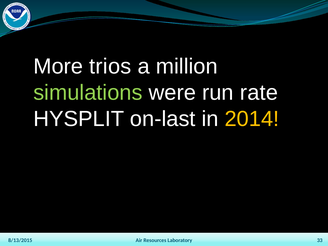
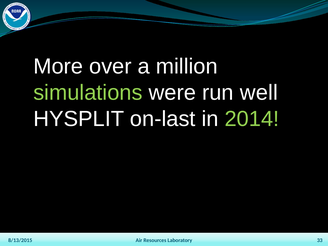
trios: trios -> over (110, 66)
rate: rate -> well (259, 93)
2014 colour: yellow -> light green (252, 119)
